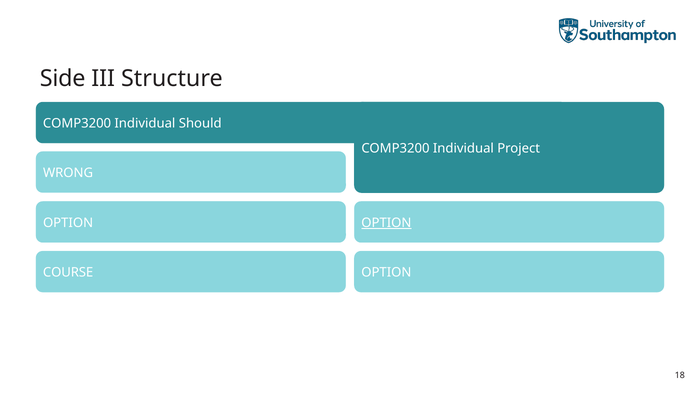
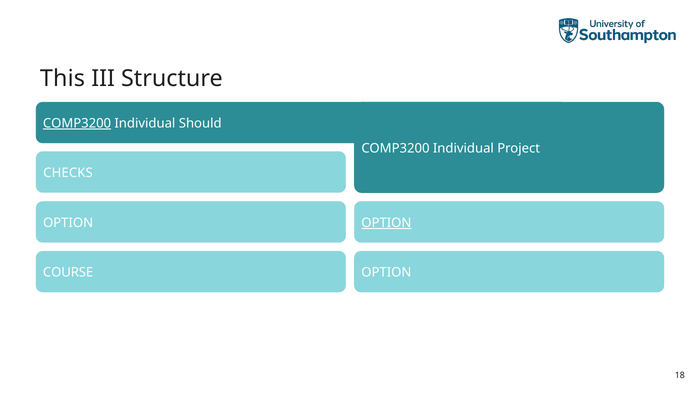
Side: Side -> This (62, 79)
COMP3200 underline: none -> present (77, 123)
WRONG: WRONG -> CHECKS (68, 173)
